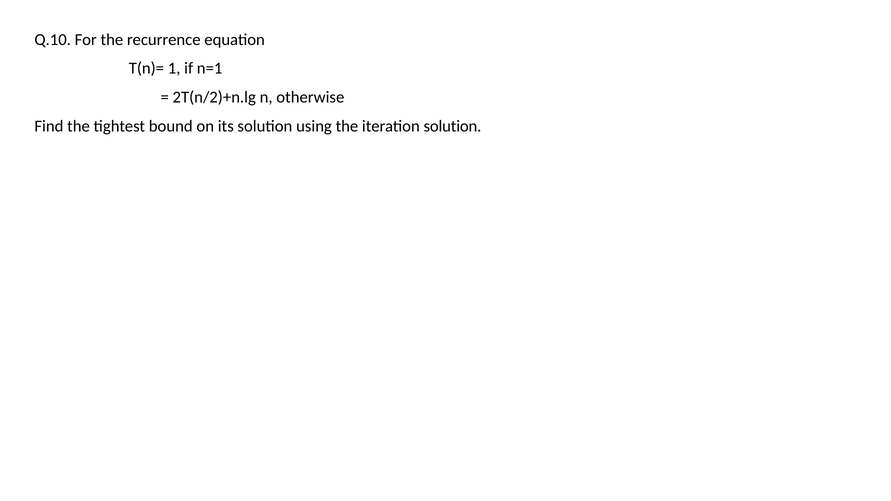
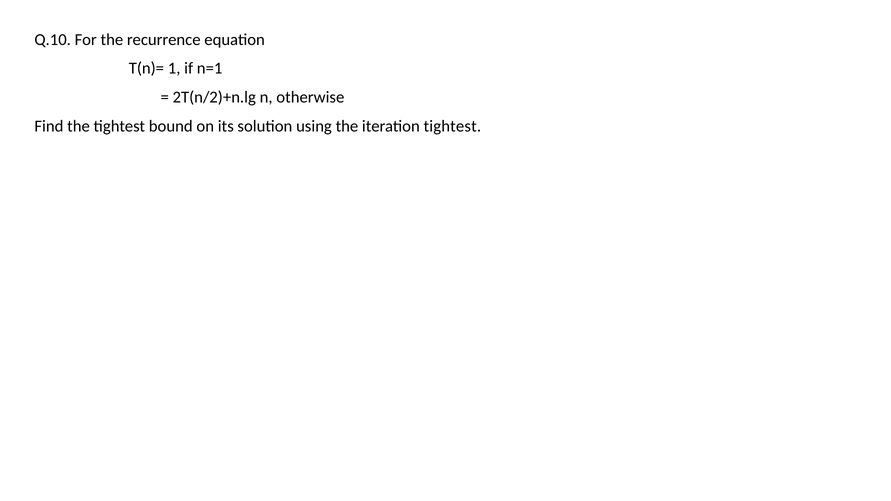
iteration solution: solution -> tightest (452, 126)
